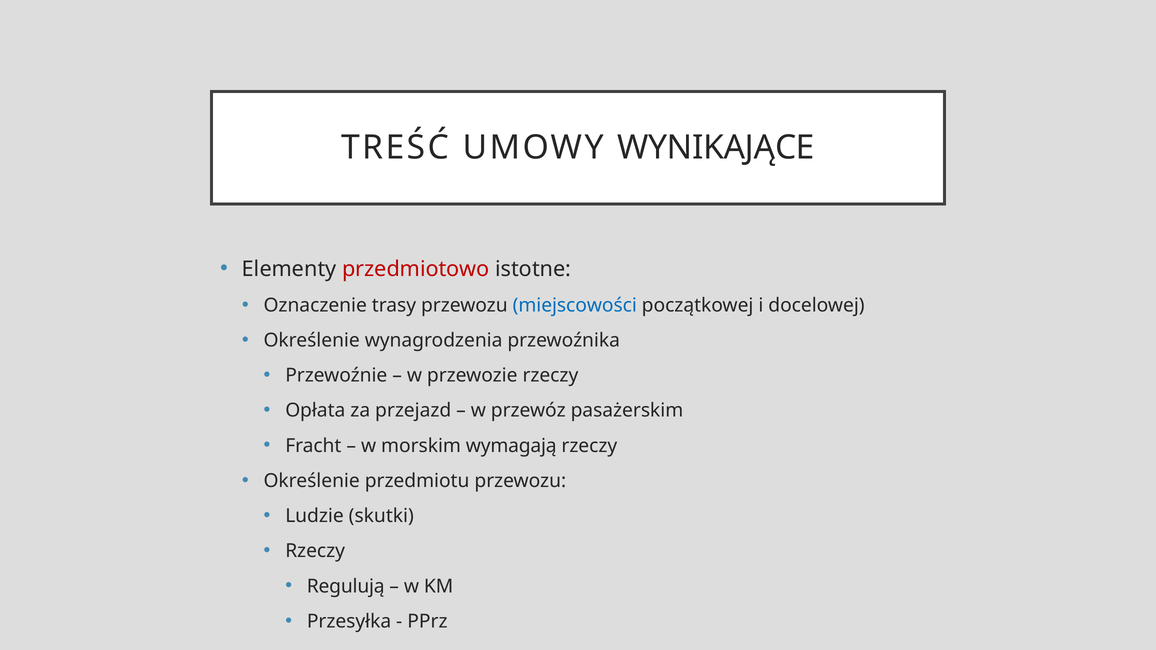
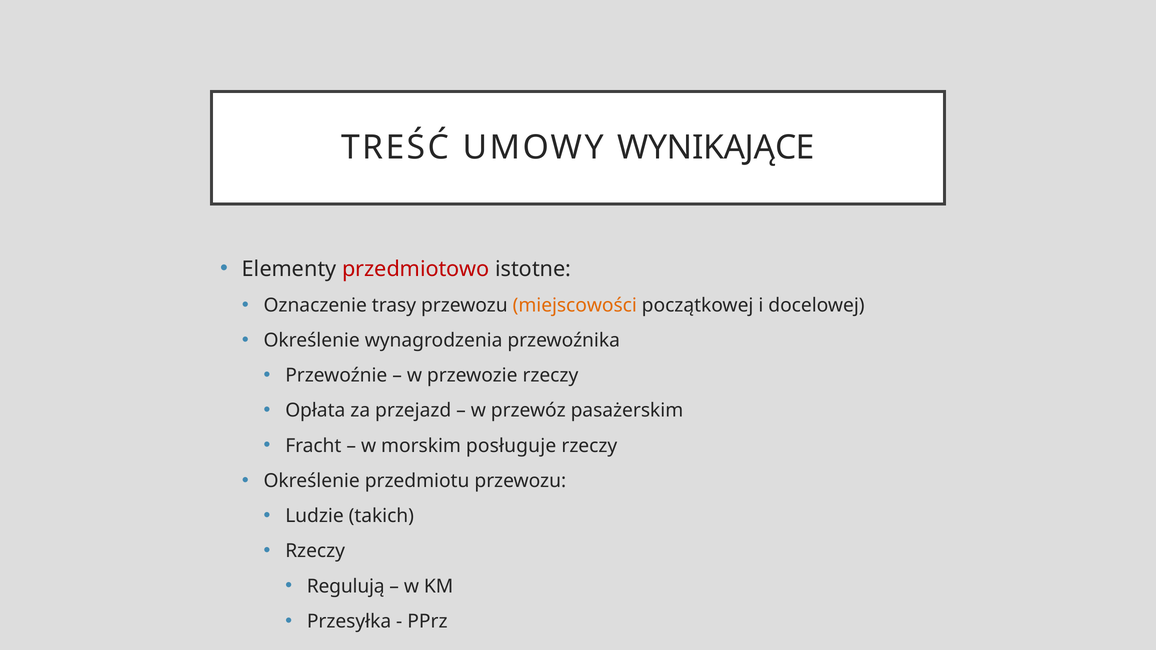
miejscowości colour: blue -> orange (575, 305)
wymagają: wymagają -> posługuje (511, 446)
skutki: skutki -> takich (381, 516)
